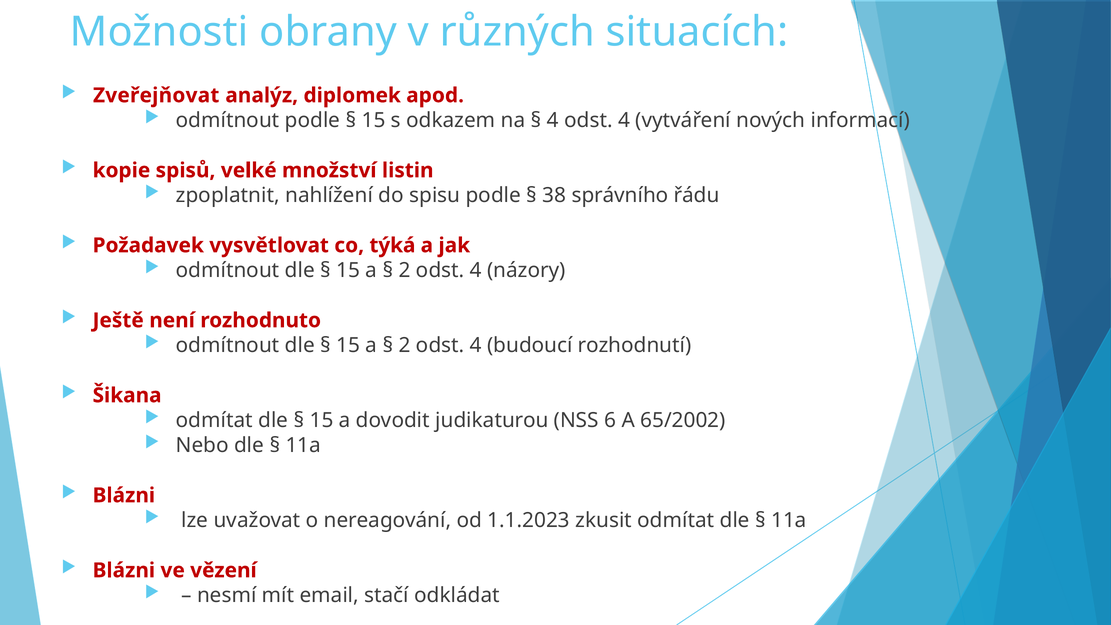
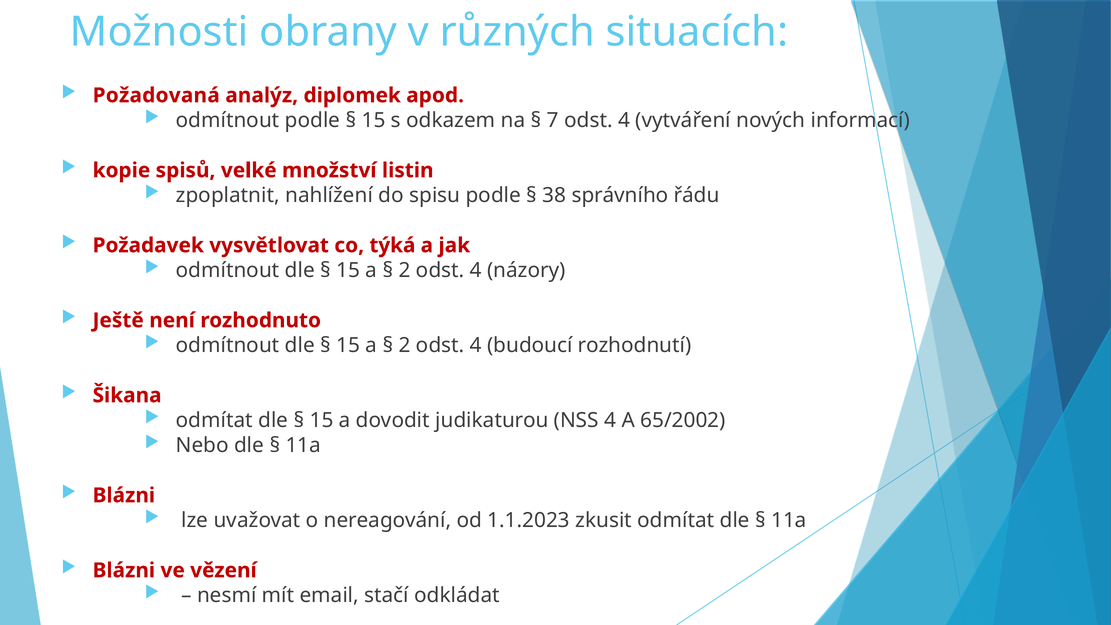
Zveřejňovat: Zveřejňovat -> Požadovaná (156, 95)
4: 4 -> 7 (553, 120)
NSS 6: 6 -> 4 (610, 420)
